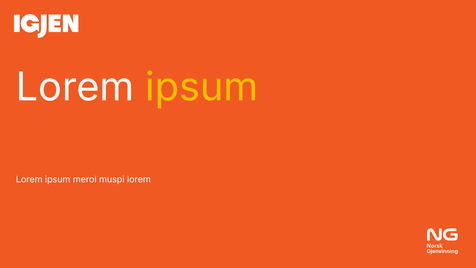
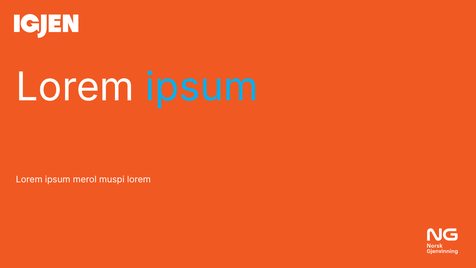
ipsum colour: yellow -> light blue (202, 87)
